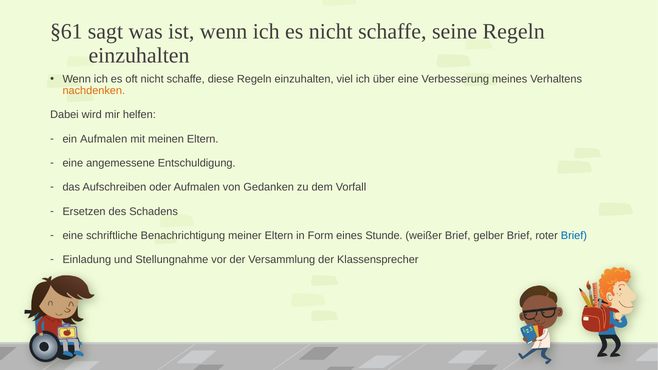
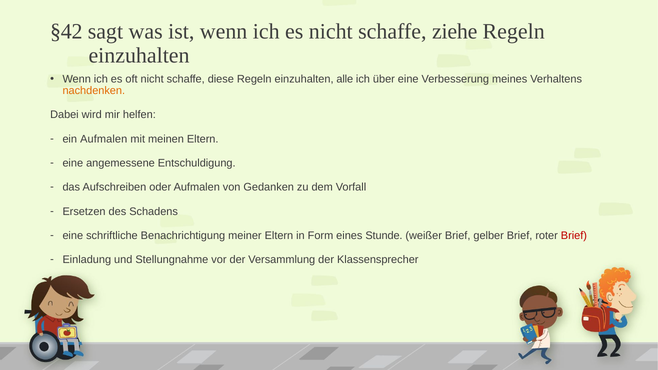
§61: §61 -> §42 (66, 32)
seine: seine -> ziehe (455, 32)
viel: viel -> alle (345, 79)
Brief colour: blue -> red (574, 236)
